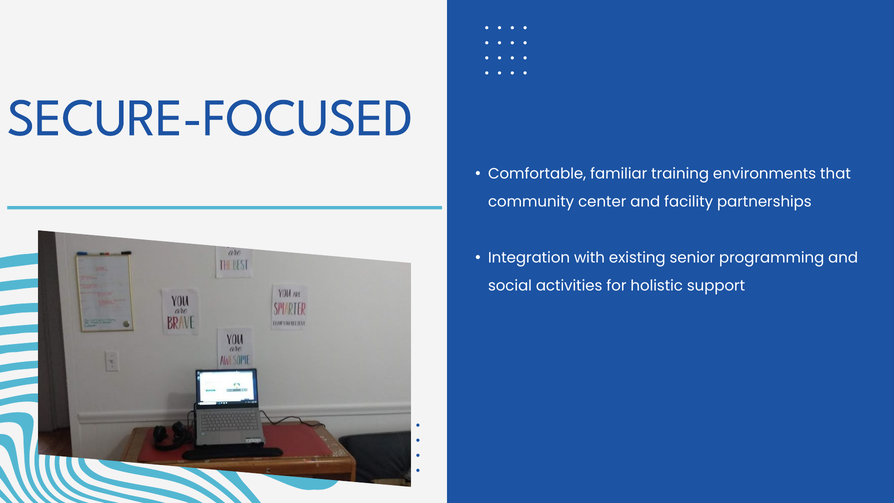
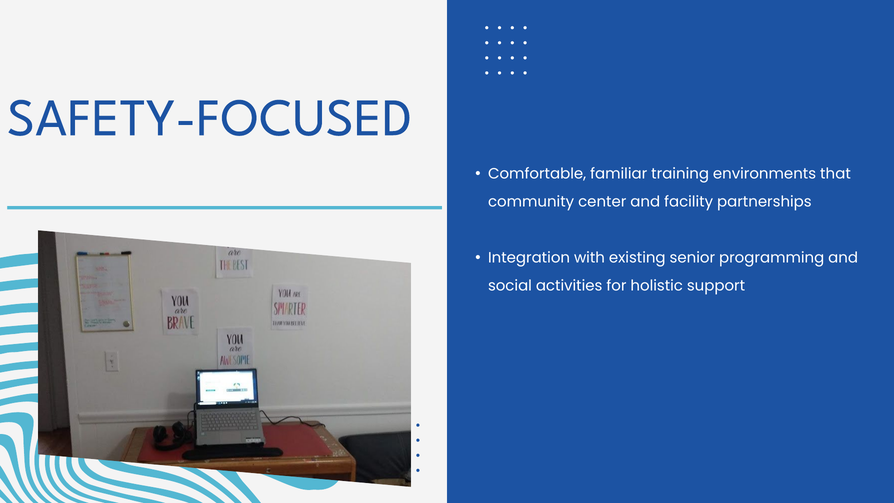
SECURE-FOCUSED: SECURE-FOCUSED -> SAFETY-FOCUSED (210, 118)
